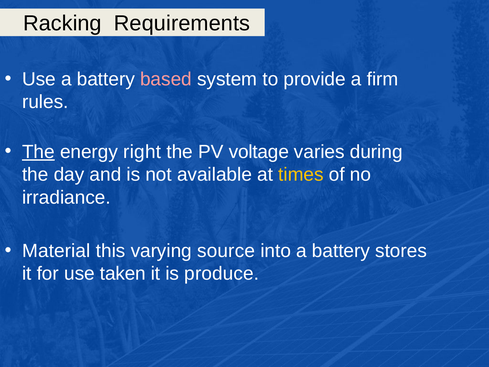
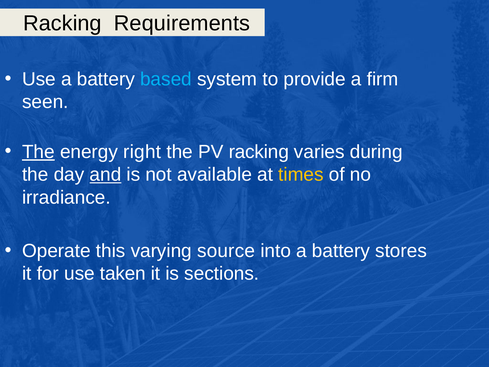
based colour: pink -> light blue (166, 79)
rules: rules -> seen (45, 102)
PV voltage: voltage -> racking (259, 152)
and underline: none -> present (105, 174)
Material: Material -> Operate (56, 251)
produce: produce -> sections (222, 273)
